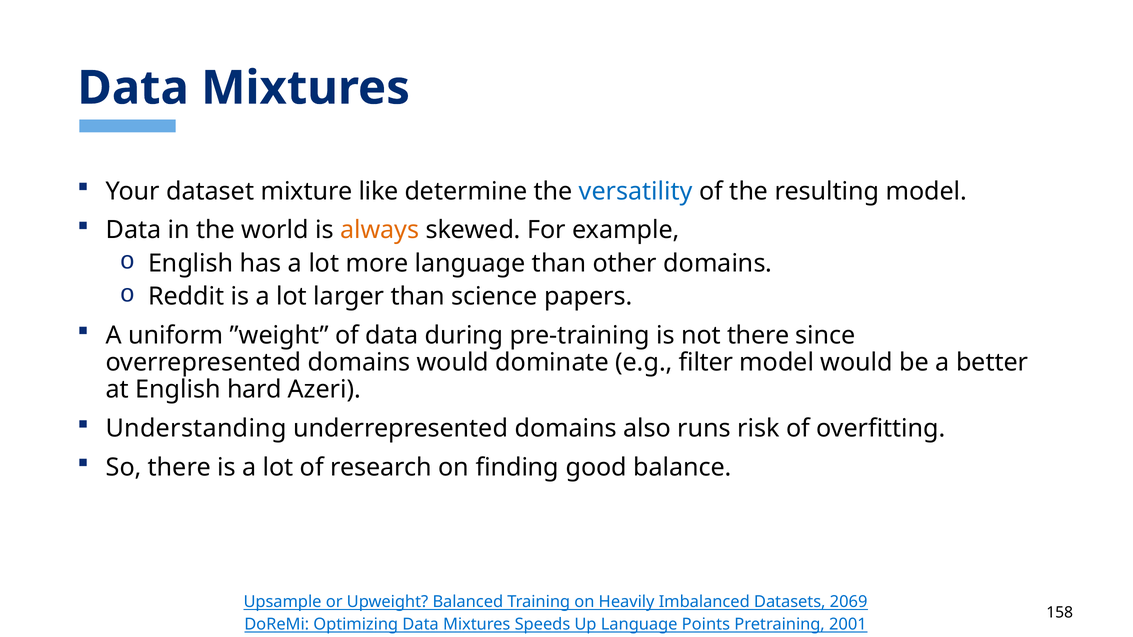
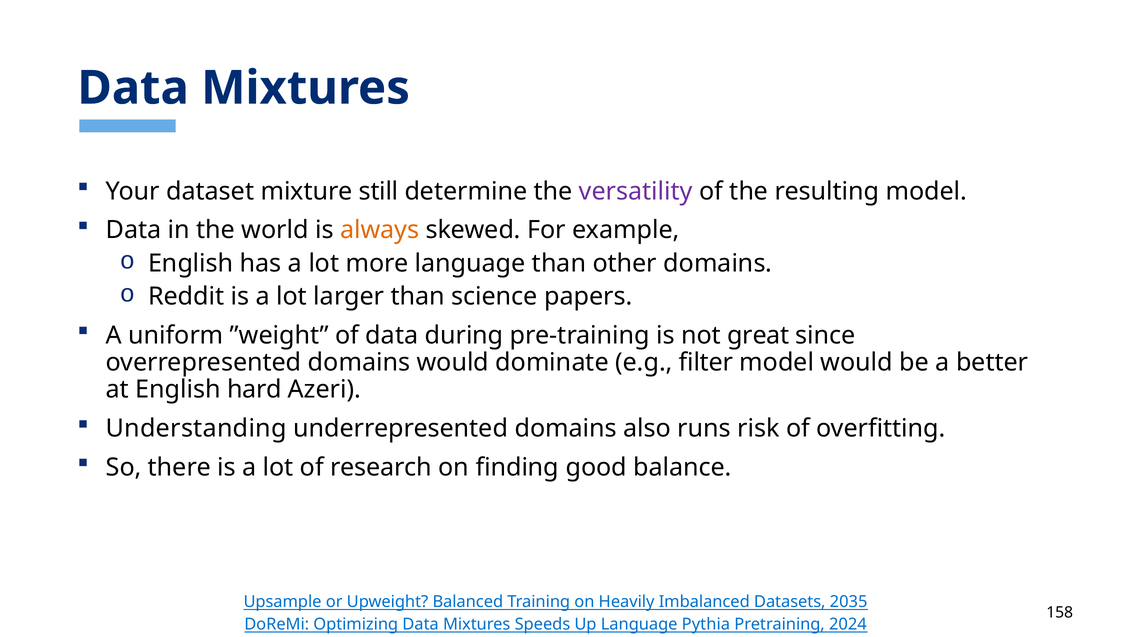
like: like -> still (379, 191)
versatility colour: blue -> purple (636, 191)
not there: there -> great (758, 335)
2069: 2069 -> 2035 (849, 602)
Points: Points -> Pythia (706, 625)
2001: 2001 -> 2024 (848, 625)
